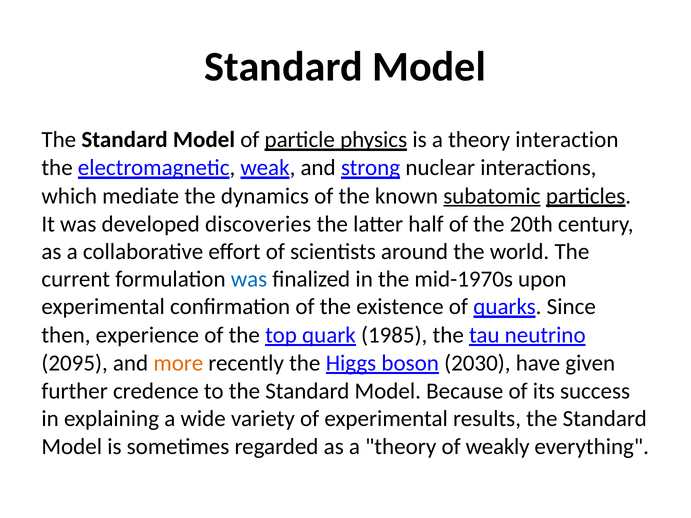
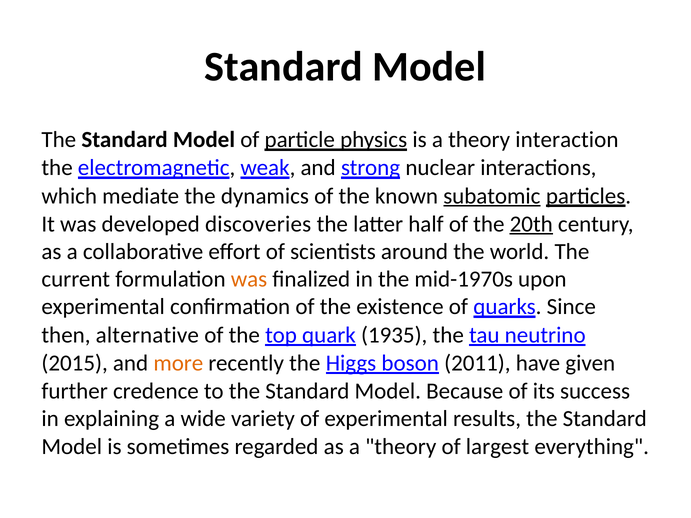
20th underline: none -> present (531, 224)
was colour: blue -> orange (249, 279)
experience: experience -> alternative (147, 335)
1985: 1985 -> 1935 (394, 335)
2095: 2095 -> 2015 (75, 363)
2030: 2030 -> 2011 (477, 363)
weakly: weakly -> largest (497, 447)
